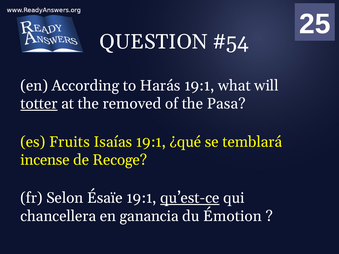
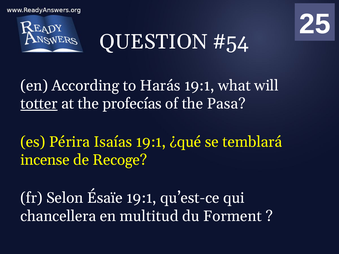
removed: removed -> profecías (132, 104)
Fruits: Fruits -> Périra (69, 142)
qu’est-ce underline: present -> none (190, 198)
ganancia: ganancia -> multitud (149, 216)
Émotion: Émotion -> Forment (232, 216)
